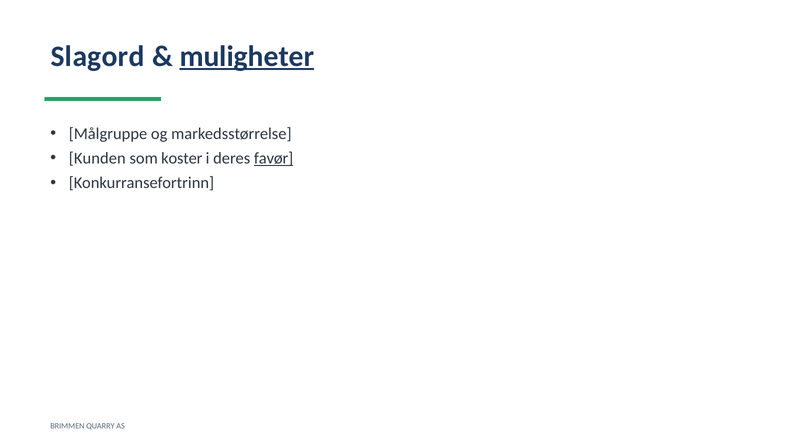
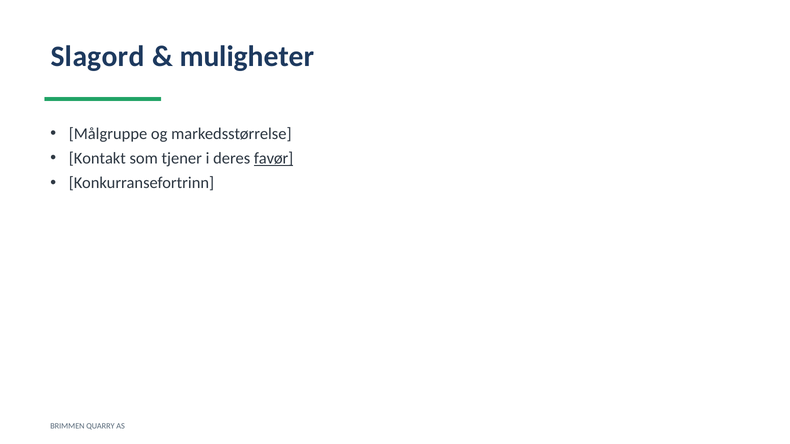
muligheter underline: present -> none (247, 56)
Kunden: Kunden -> Kontakt (97, 159)
koster: koster -> tjener (182, 159)
